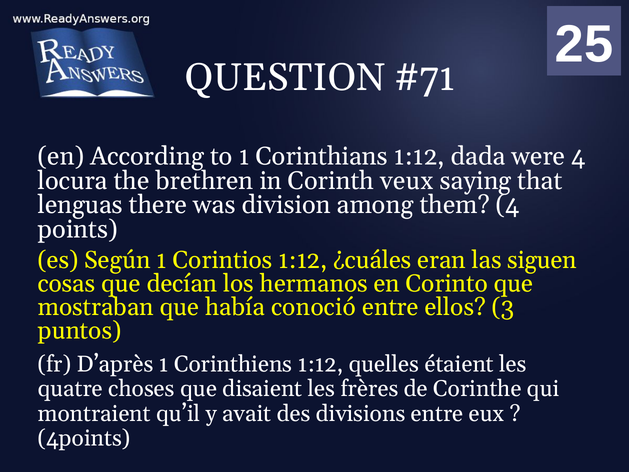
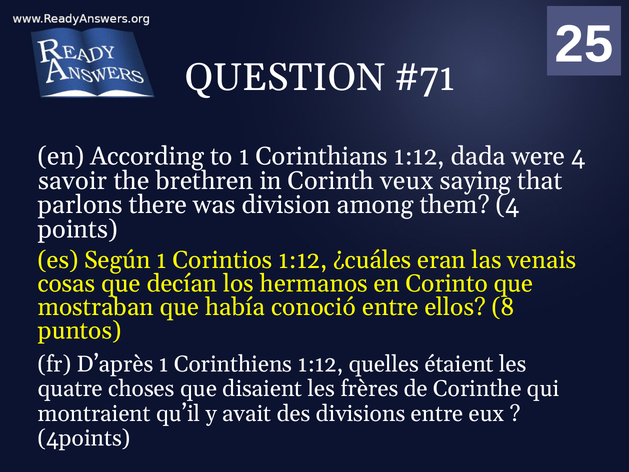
locura: locura -> savoir (73, 181)
lenguas: lenguas -> parlons (80, 205)
siguen: siguen -> venais (542, 260)
3: 3 -> 8 (503, 307)
